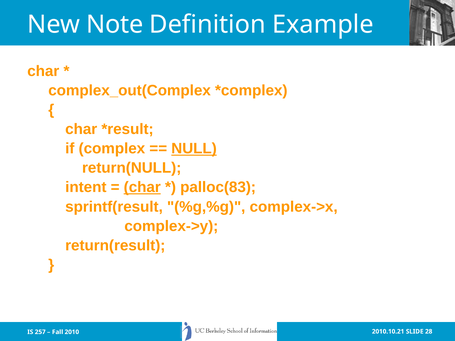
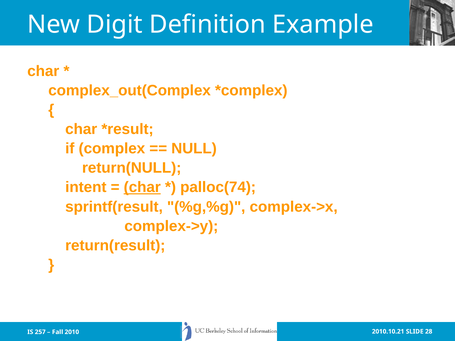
Note: Note -> Digit (115, 25)
NULL underline: present -> none (194, 149)
palloc(83: palloc(83 -> palloc(74 (218, 187)
